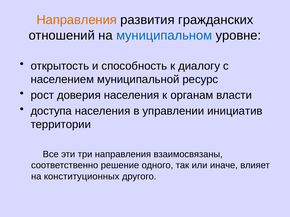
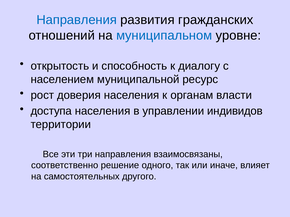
Направления colour: orange -> blue (77, 20)
инициатив: инициатив -> индивидов (235, 111)
конституционных: конституционных -> самостоятельных (82, 177)
